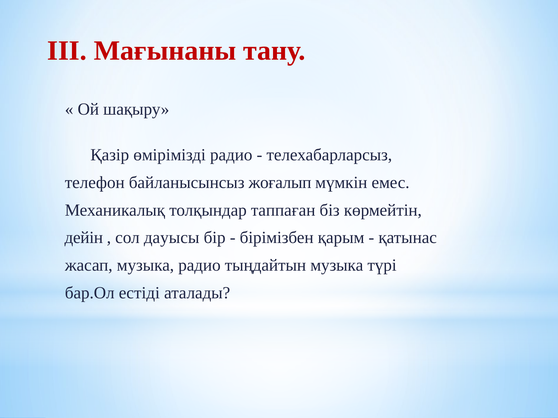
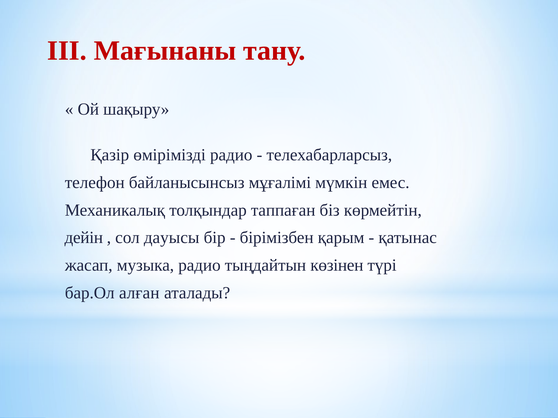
жоғалып: жоғалып -> мұғалімі (280, 183)
тыңдайтын музыка: музыка -> көзінен (337, 266)
естіді: естіді -> алған (139, 293)
